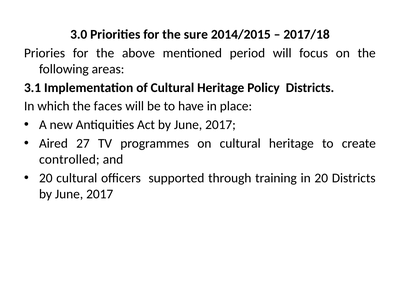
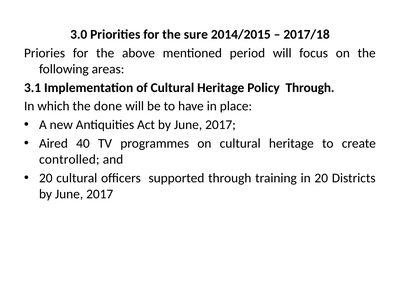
Policy Districts: Districts -> Through (310, 88)
faces: faces -> done (108, 106)
27: 27 -> 40 (83, 144)
